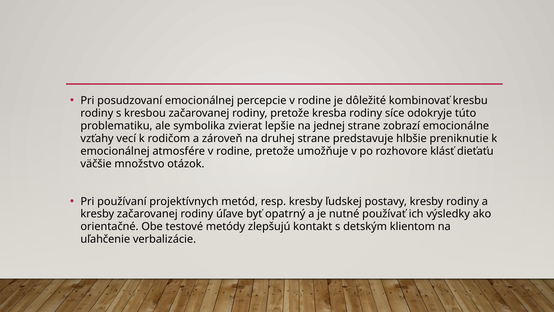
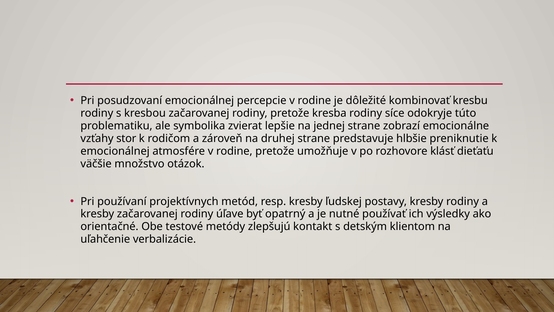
vecí: vecí -> stor (126, 138)
